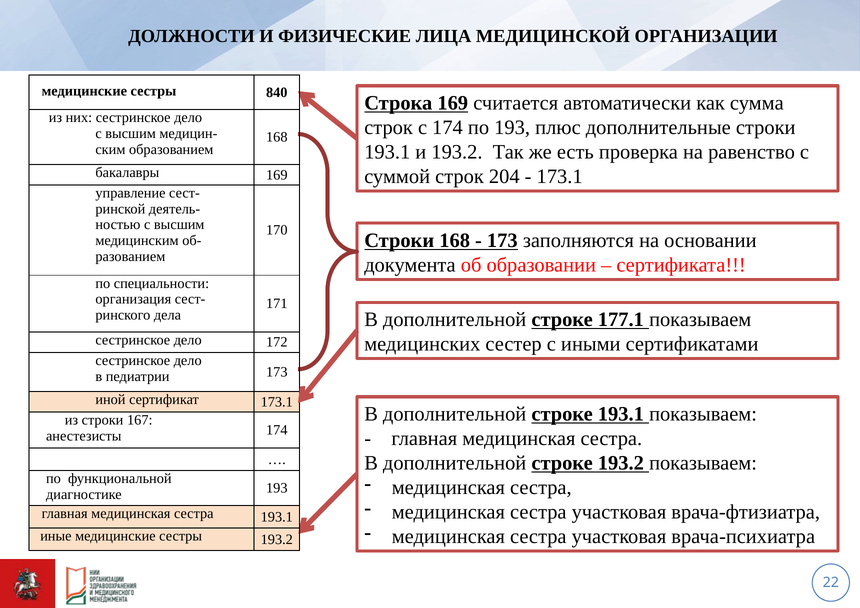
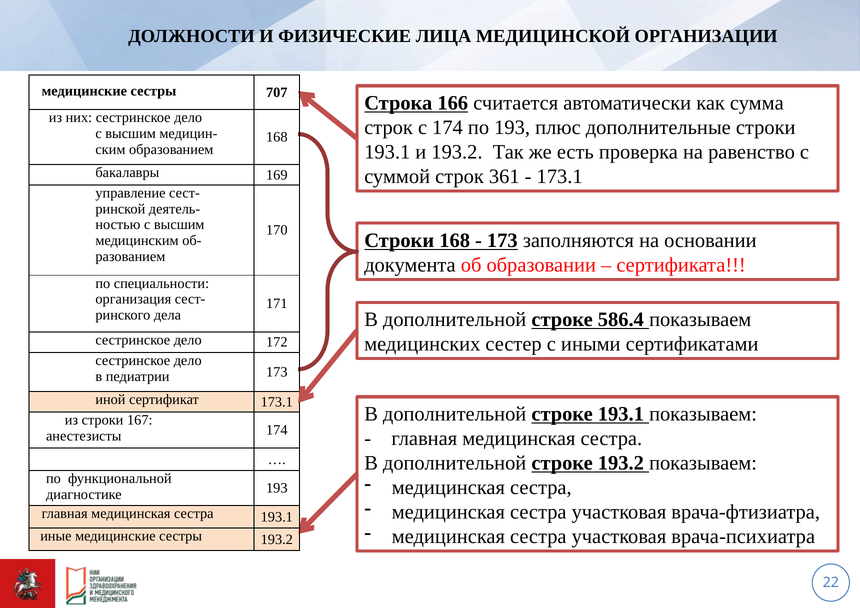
840: 840 -> 707 (277, 92)
Строка 169: 169 -> 166 (453, 103)
204: 204 -> 361 (504, 177)
177.1: 177.1 -> 586.4 (621, 320)
